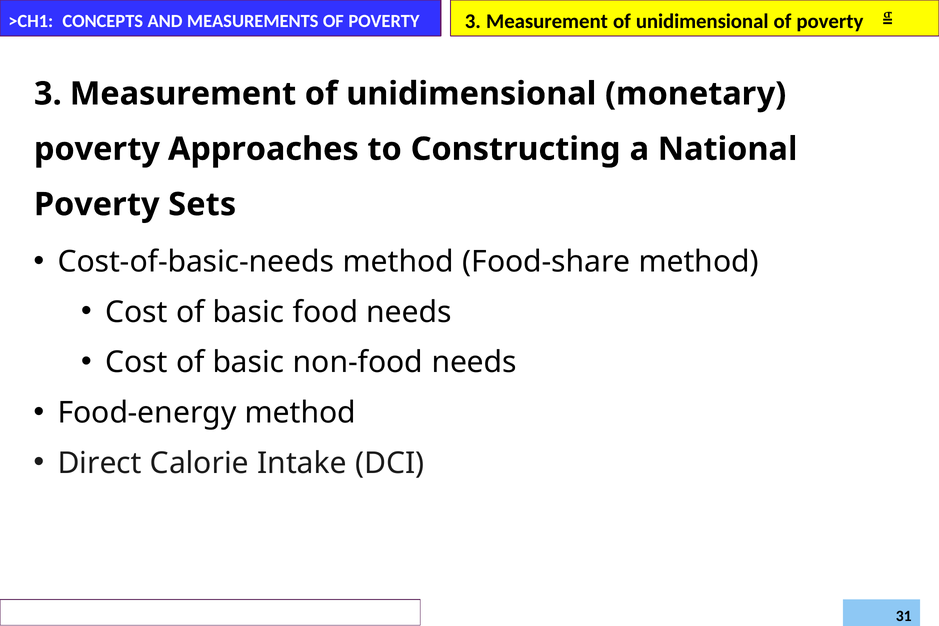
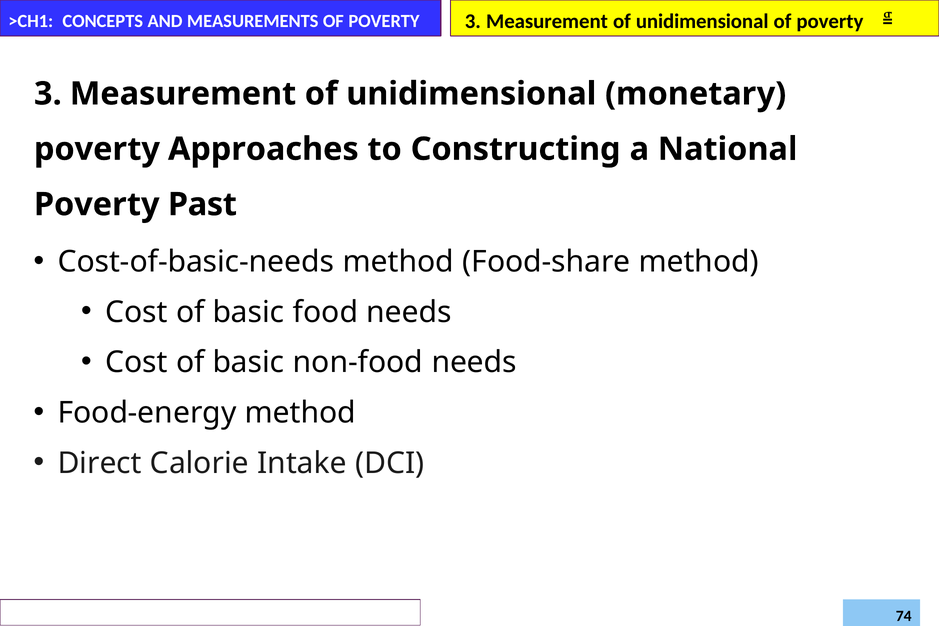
Sets: Sets -> Past (202, 204)
31: 31 -> 74 (904, 616)
